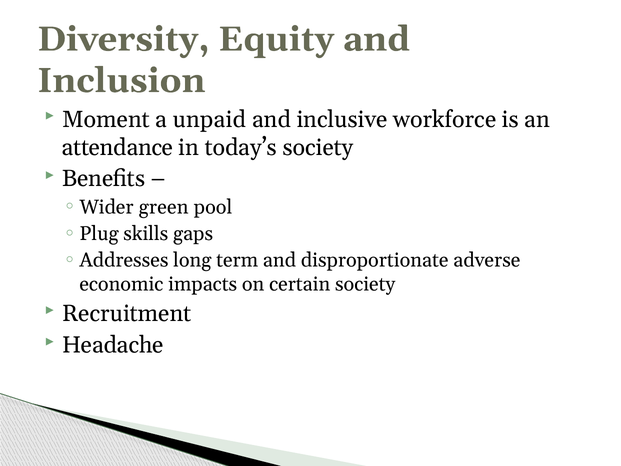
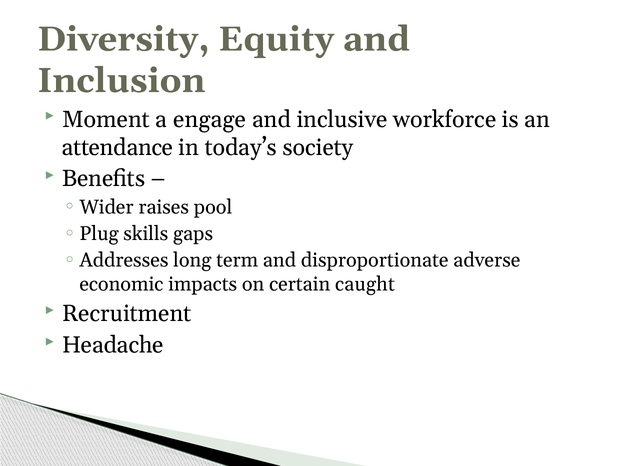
unpaid: unpaid -> engage (210, 119)
green: green -> raises (164, 207)
certain society: society -> caught (365, 284)
